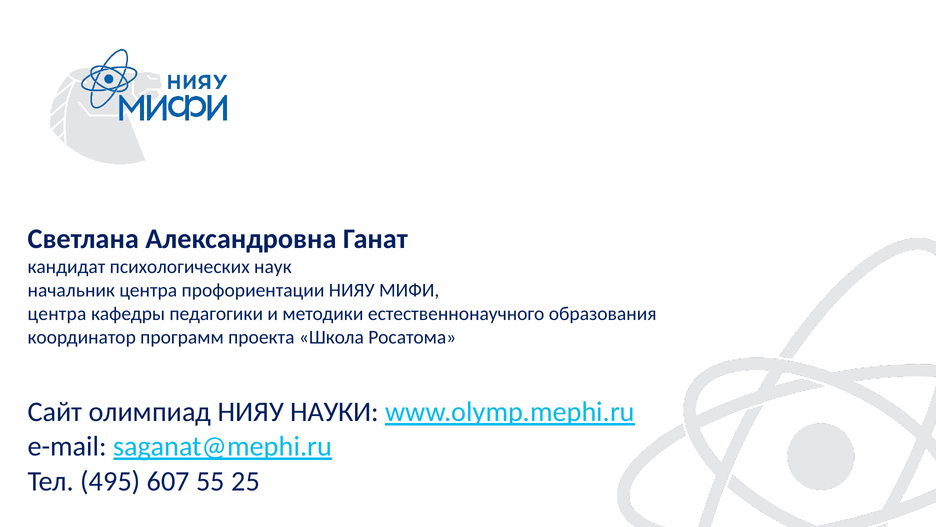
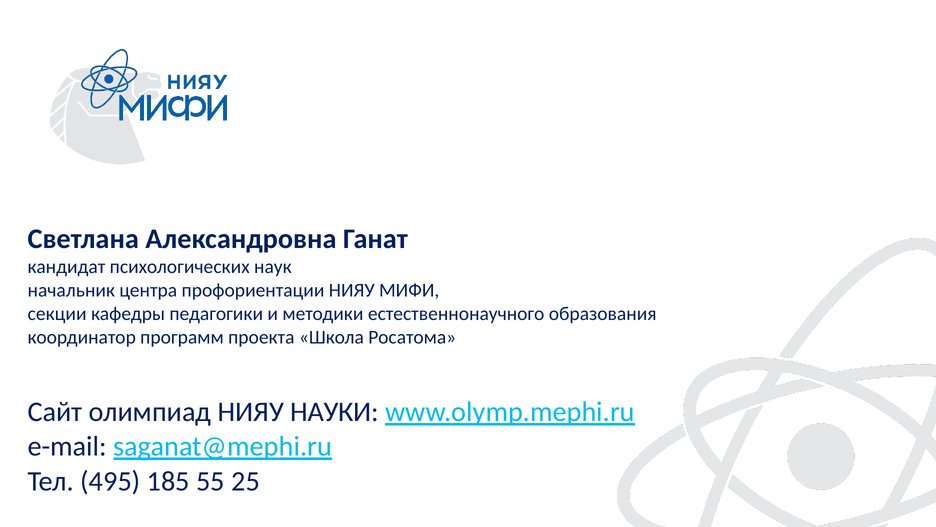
центра: центра -> секции (57, 313)
607: 607 -> 185 (168, 481)
